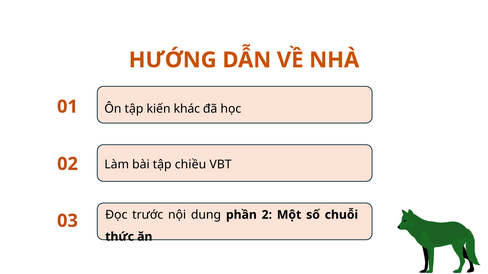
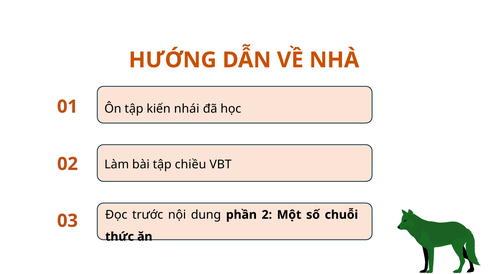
khác: khác -> nhái (187, 109)
